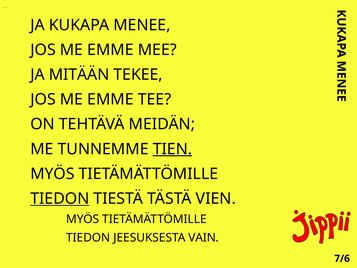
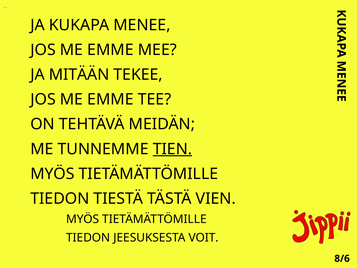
TIEDON underline: present -> none (60, 198)
VAIN: VAIN -> VOIT (204, 238)
7/6: 7/6 -> 8/6 (342, 258)
